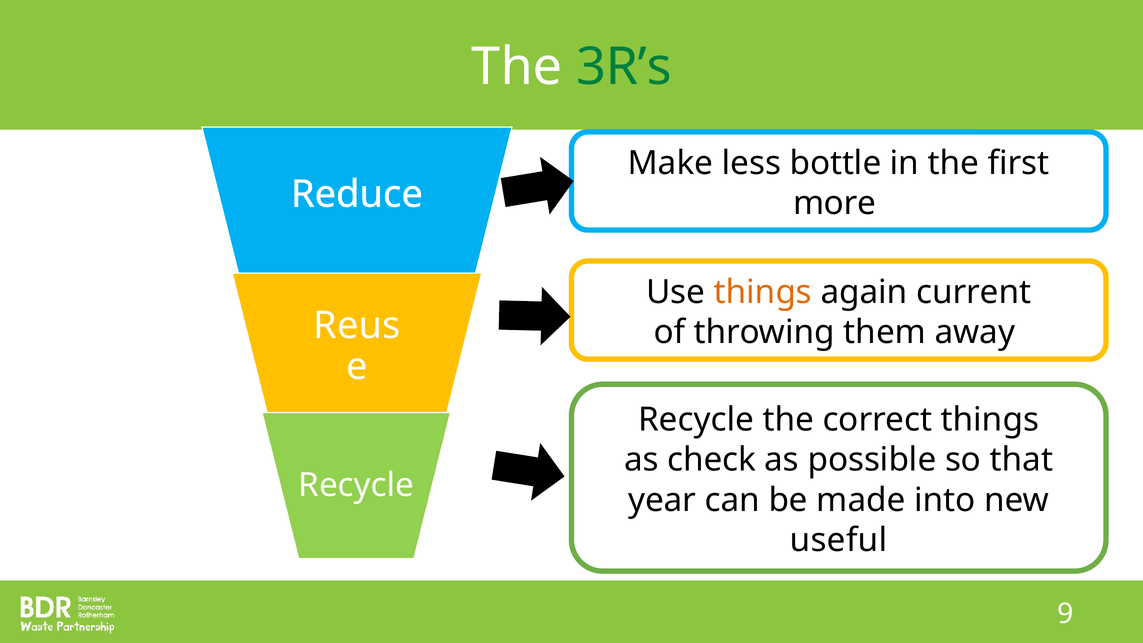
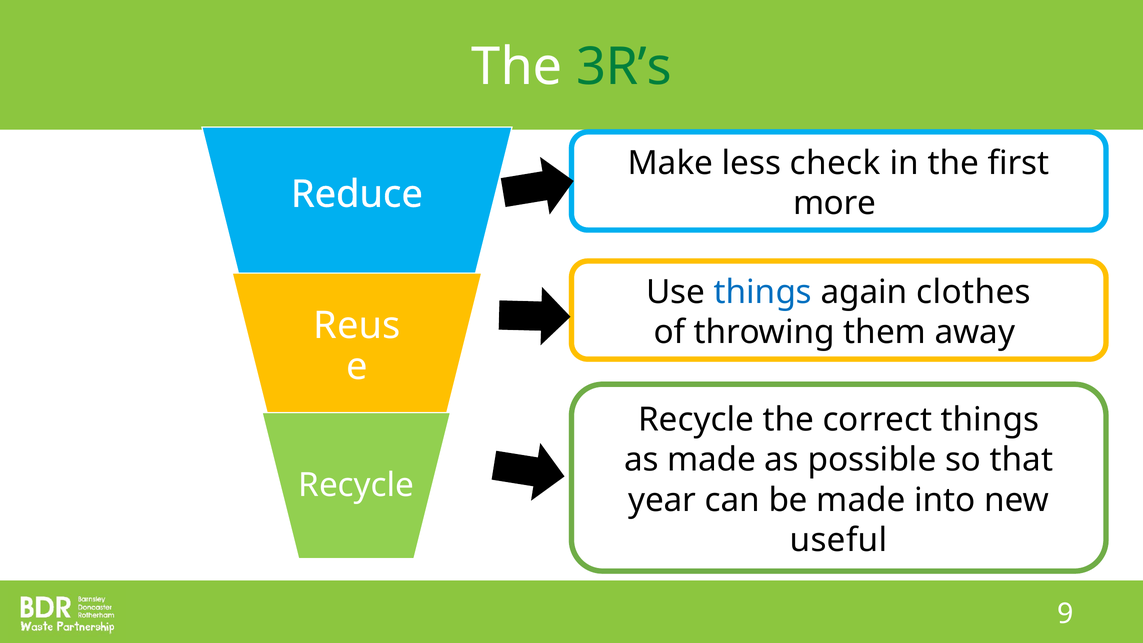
bottle: bottle -> check (835, 163)
things colour: orange -> blue (763, 292)
current: current -> clothes (974, 292)
as check: check -> made (712, 460)
